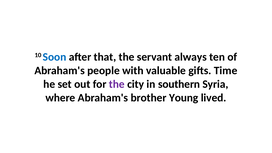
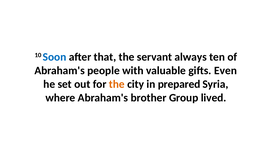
Time: Time -> Even (226, 70)
the colour: purple -> orange (117, 84)
southern: southern -> prepared (179, 84)
Young: Young -> Group (184, 98)
